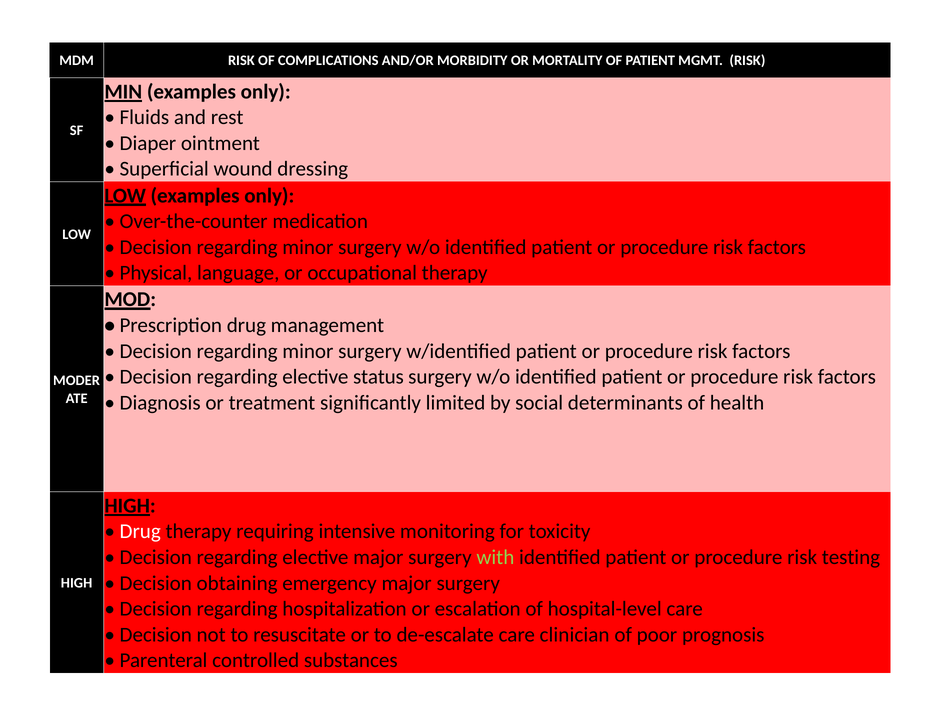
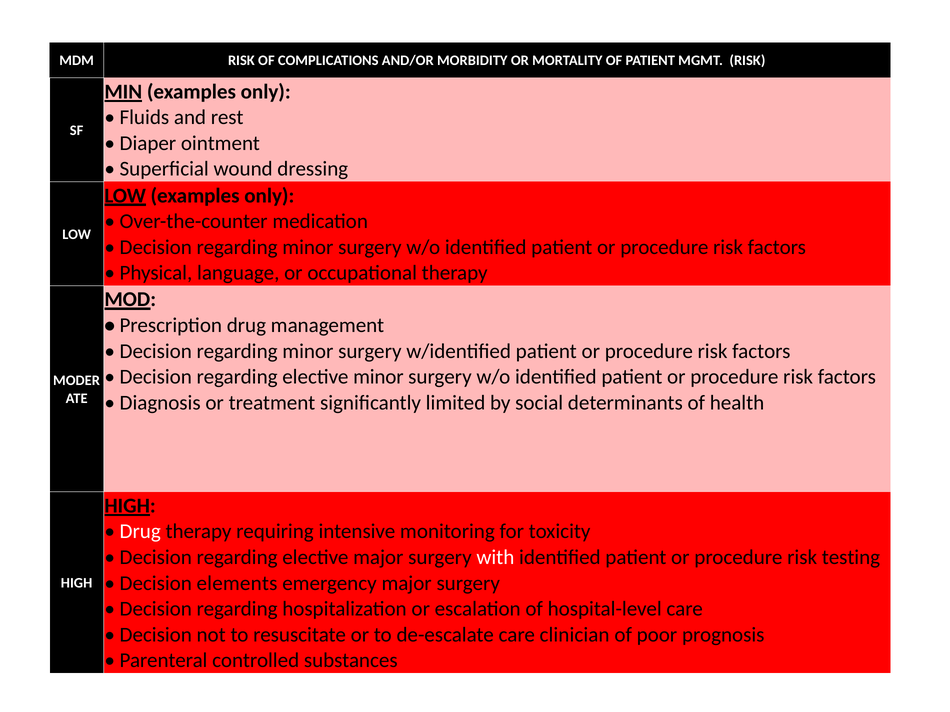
elective status: status -> minor (378, 377)
with colour: light green -> white (495, 558)
obtaining: obtaining -> elements (237, 583)
